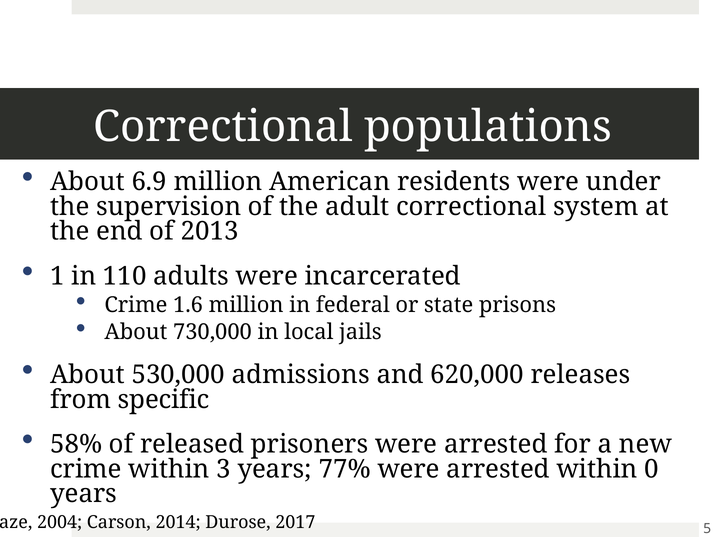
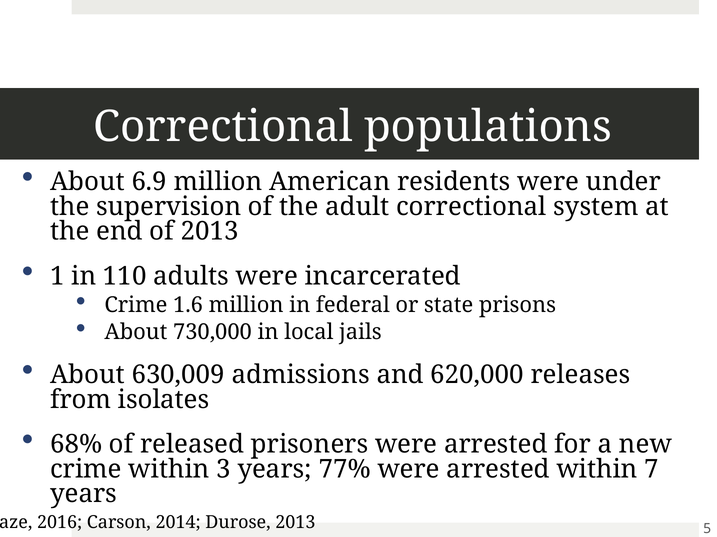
530,000: 530,000 -> 630,009 (178, 375)
specific: specific -> isolates (164, 400)
58%: 58% -> 68% (76, 445)
0: 0 -> 7 (652, 470)
2004: 2004 -> 2016 (60, 523)
Durose 2017: 2017 -> 2013 (295, 523)
